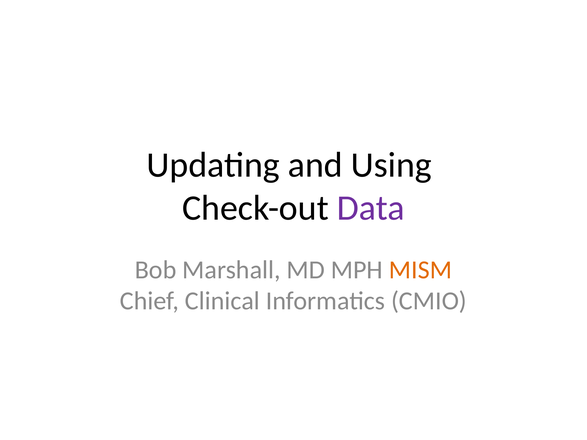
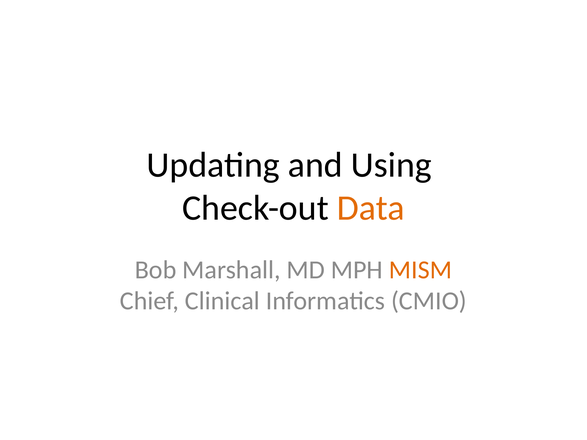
Data colour: purple -> orange (371, 208)
